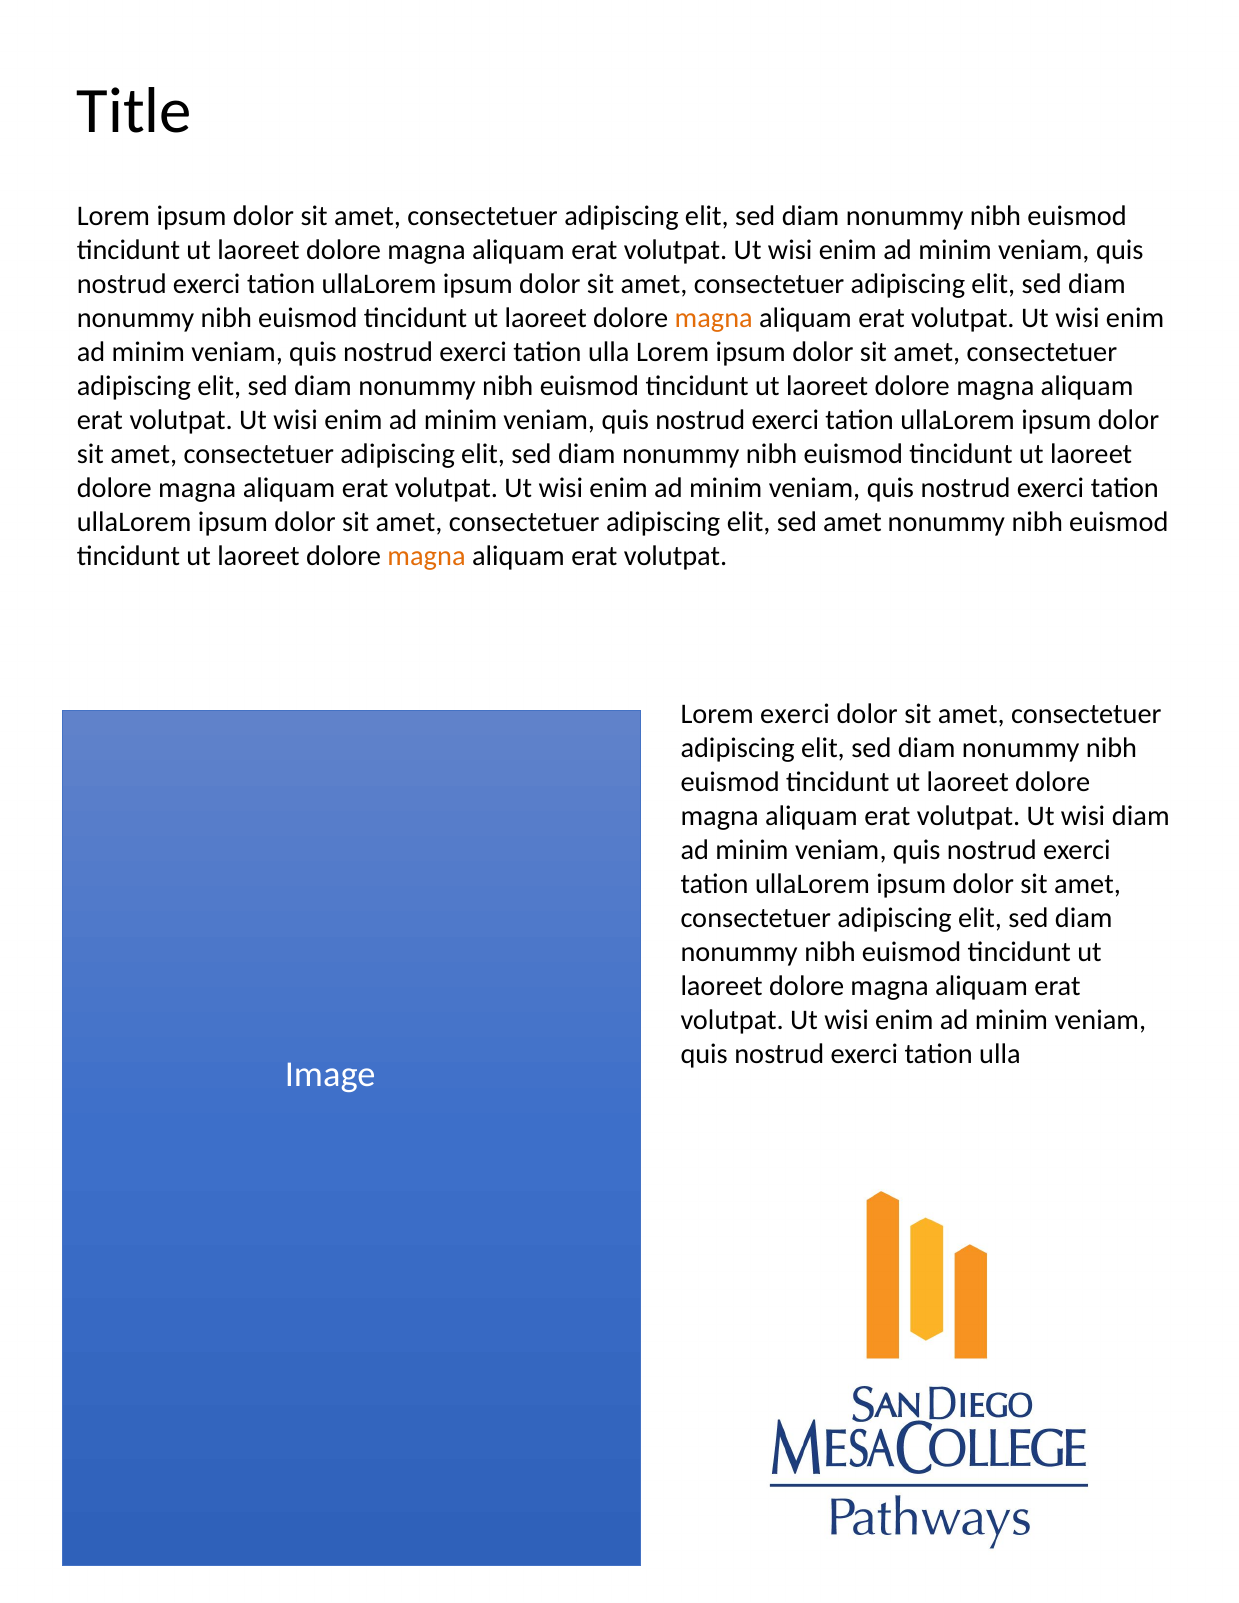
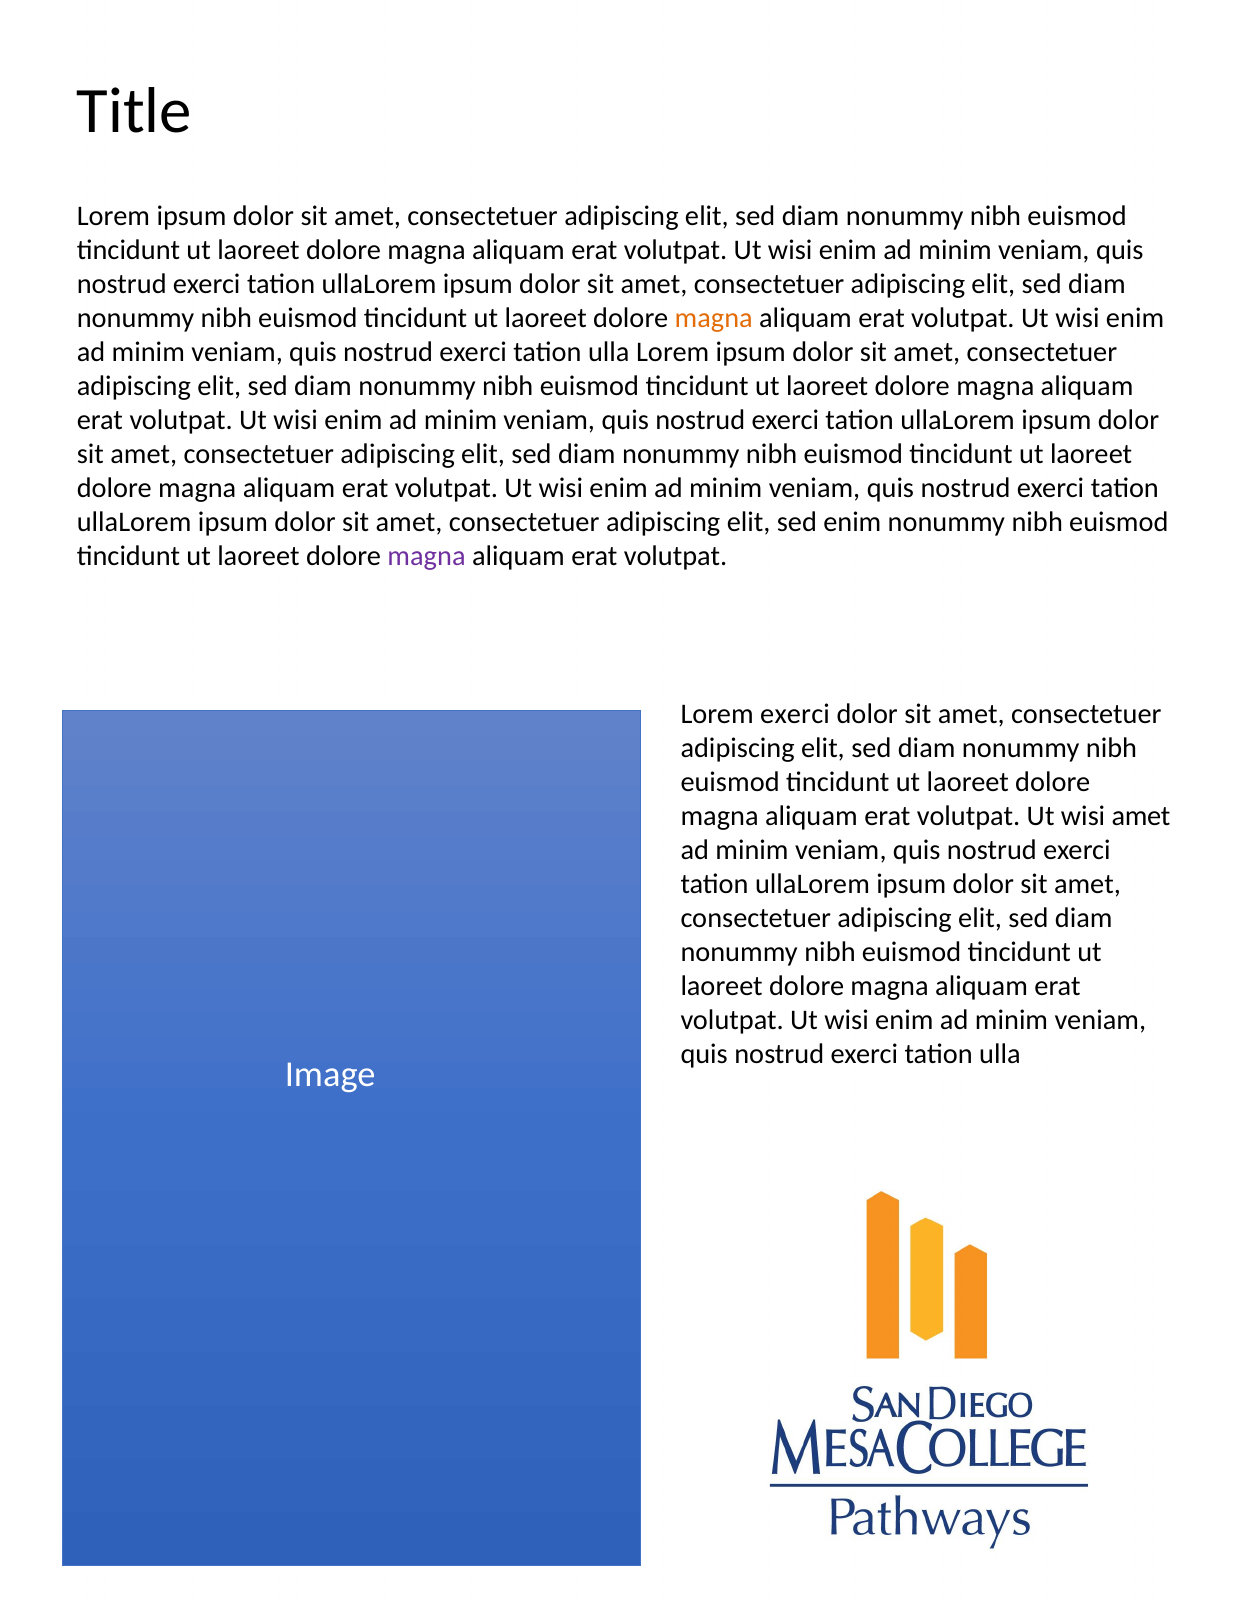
sed amet: amet -> enim (852, 522)
magna colour: orange -> purple (426, 556)
wisi diam: diam -> amet (1141, 817)
